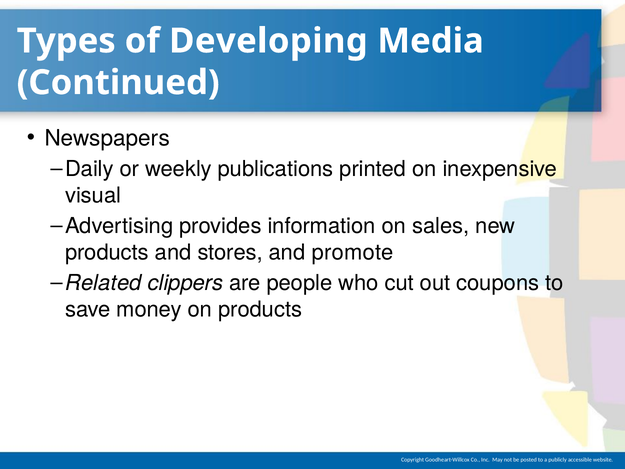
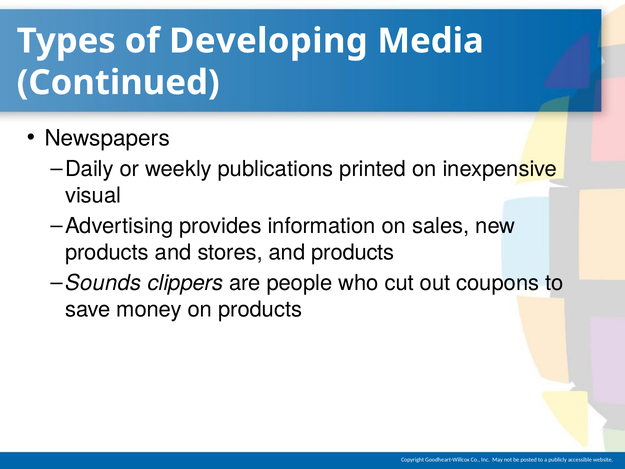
and promote: promote -> products (353, 252)
Related: Related -> Sounds (103, 283)
